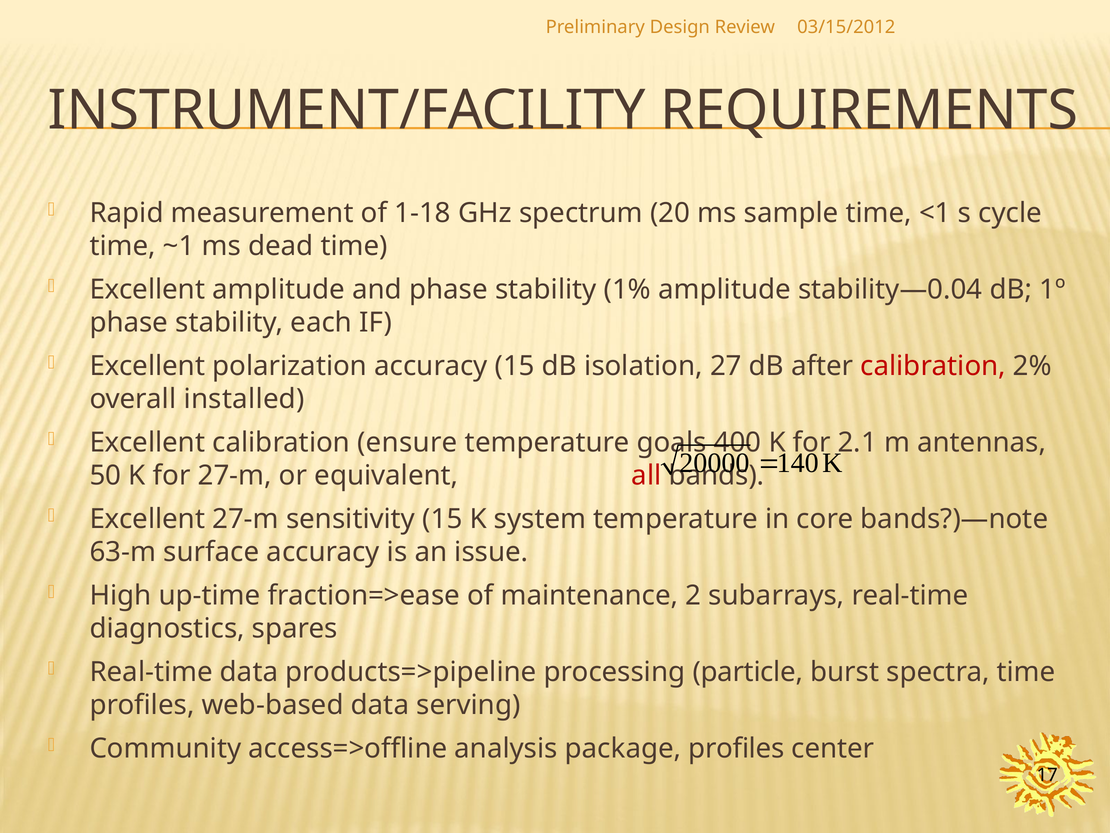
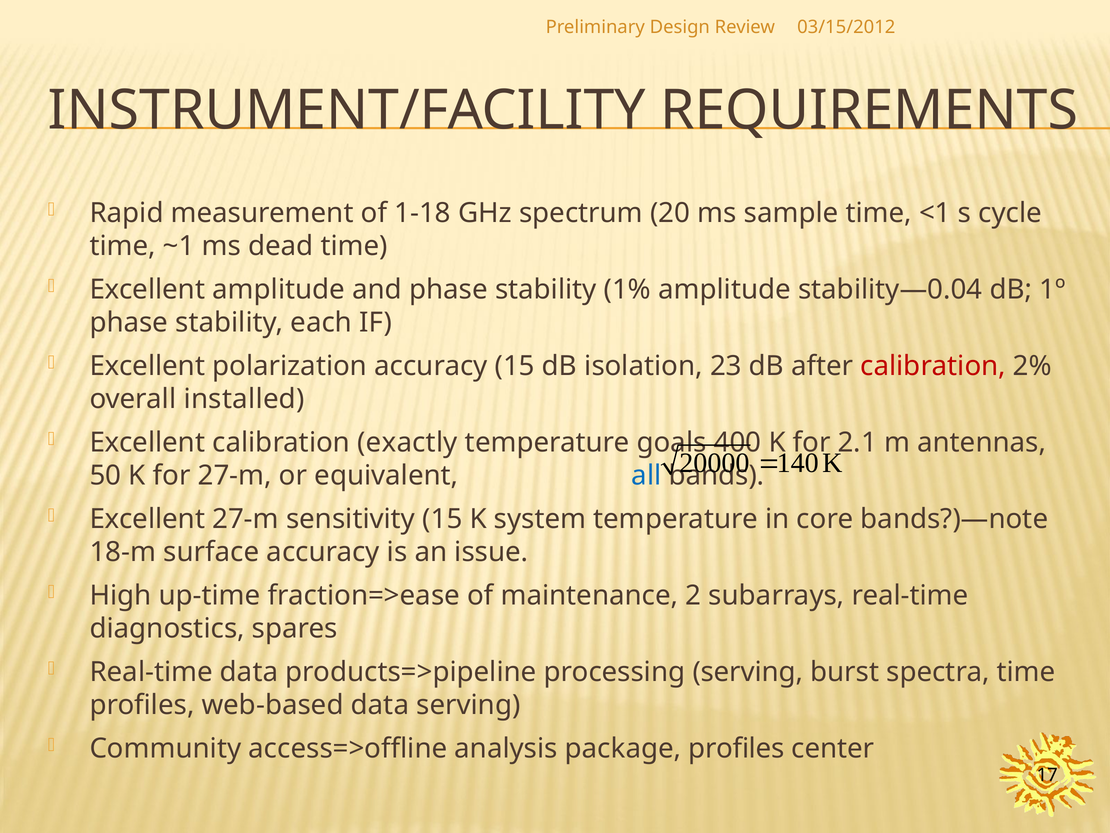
27: 27 -> 23 (726, 366)
ensure: ensure -> exactly (407, 442)
all colour: red -> blue (646, 475)
63-m: 63-m -> 18-m (123, 552)
processing particle: particle -> serving (748, 672)
